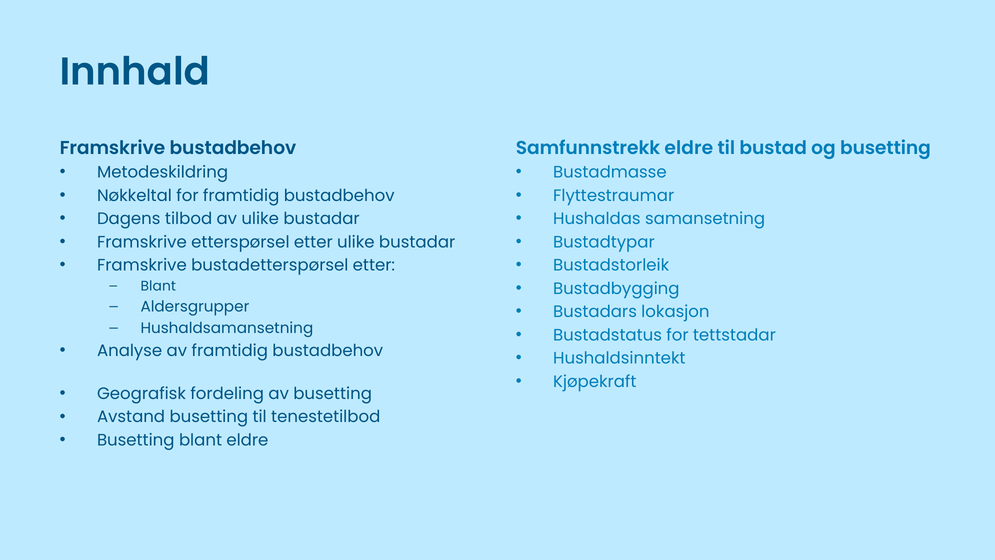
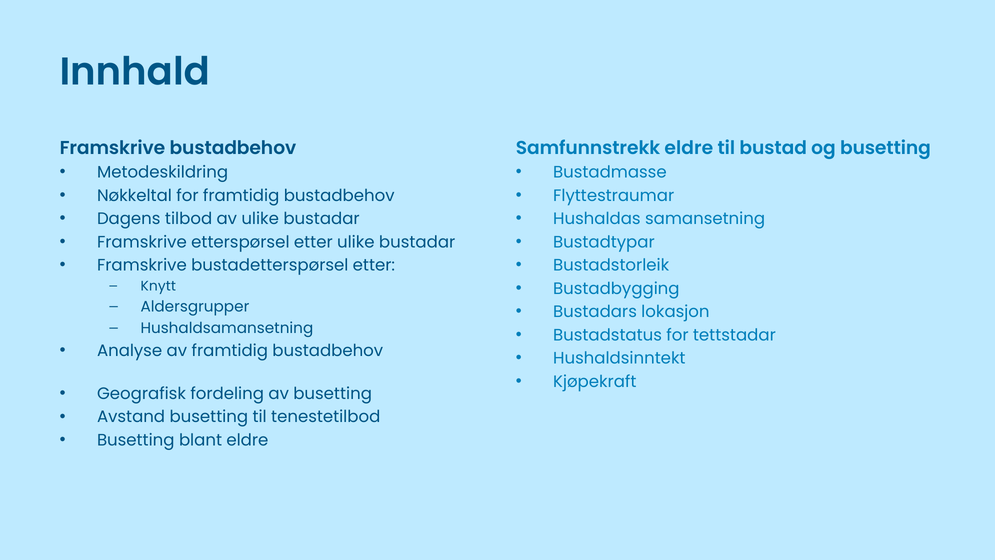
Blant: Blant -> Knytt (158, 286)
